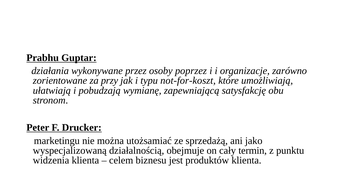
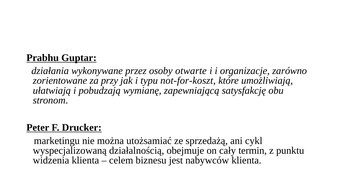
poprzez: poprzez -> otwarte (191, 71)
jako: jako -> cykl (254, 140)
produktów: produktów -> nabywców (207, 160)
